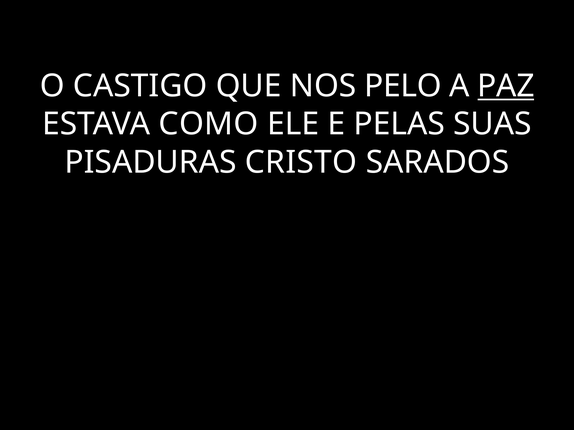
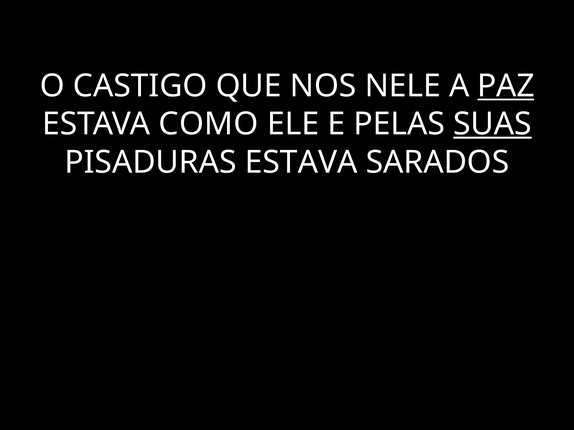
PELO: PELO -> NELE (403, 86)
SUAS underline: none -> present (492, 124)
PISADURAS CRISTO: CRISTO -> ESTAVA (301, 162)
